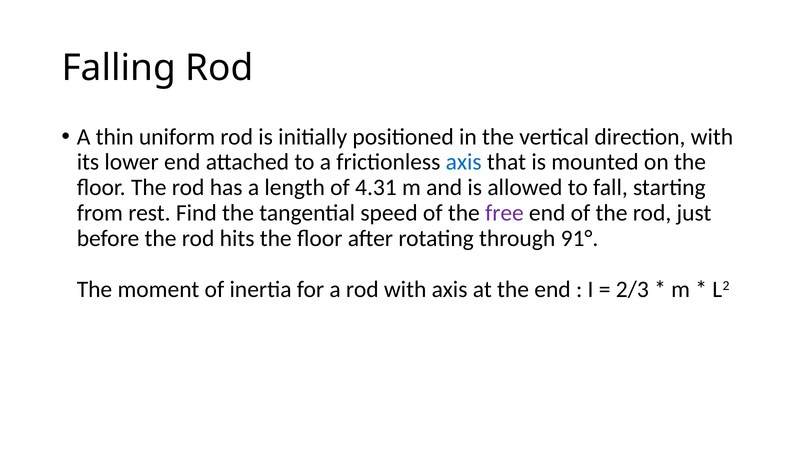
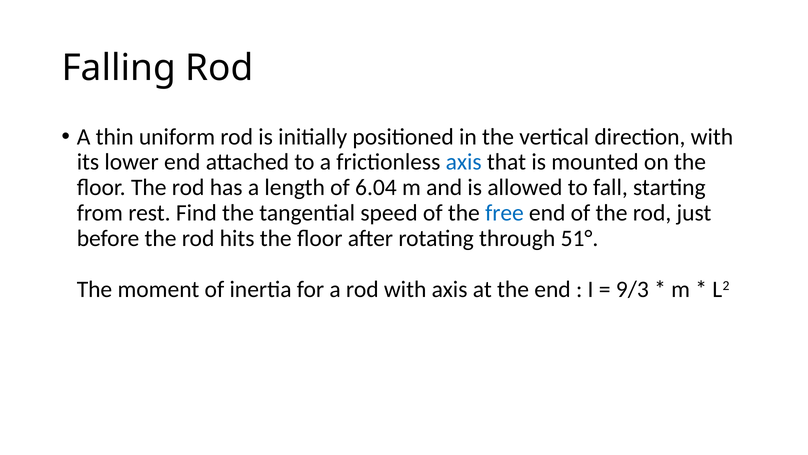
4.31: 4.31 -> 6.04 (376, 187)
free colour: purple -> blue (504, 213)
91°: 91° -> 51° (579, 238)
2/3: 2/3 -> 9/3 (632, 289)
